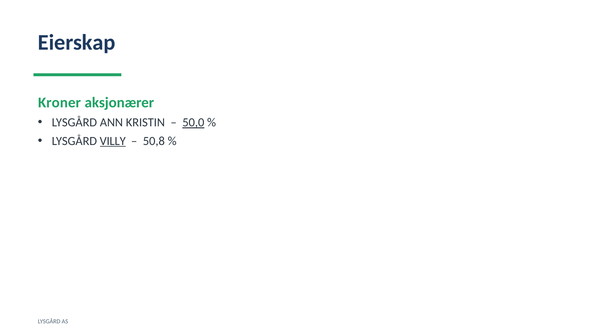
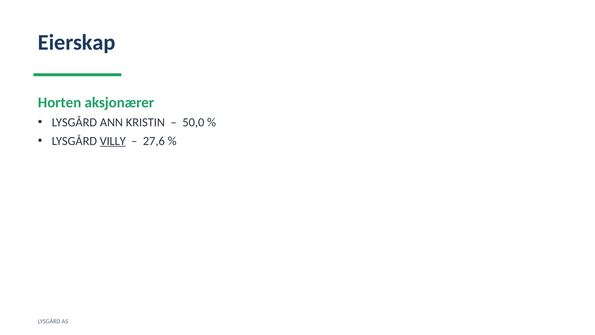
Kroner: Kroner -> Horten (60, 102)
50,0 underline: present -> none (193, 122)
50,8: 50,8 -> 27,6 (154, 141)
